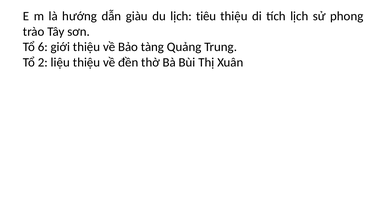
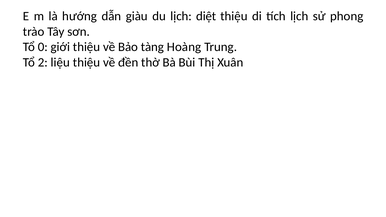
tiêu: tiêu -> diệt (206, 16)
6: 6 -> 0 (43, 47)
Quảng: Quảng -> Hoàng (184, 47)
